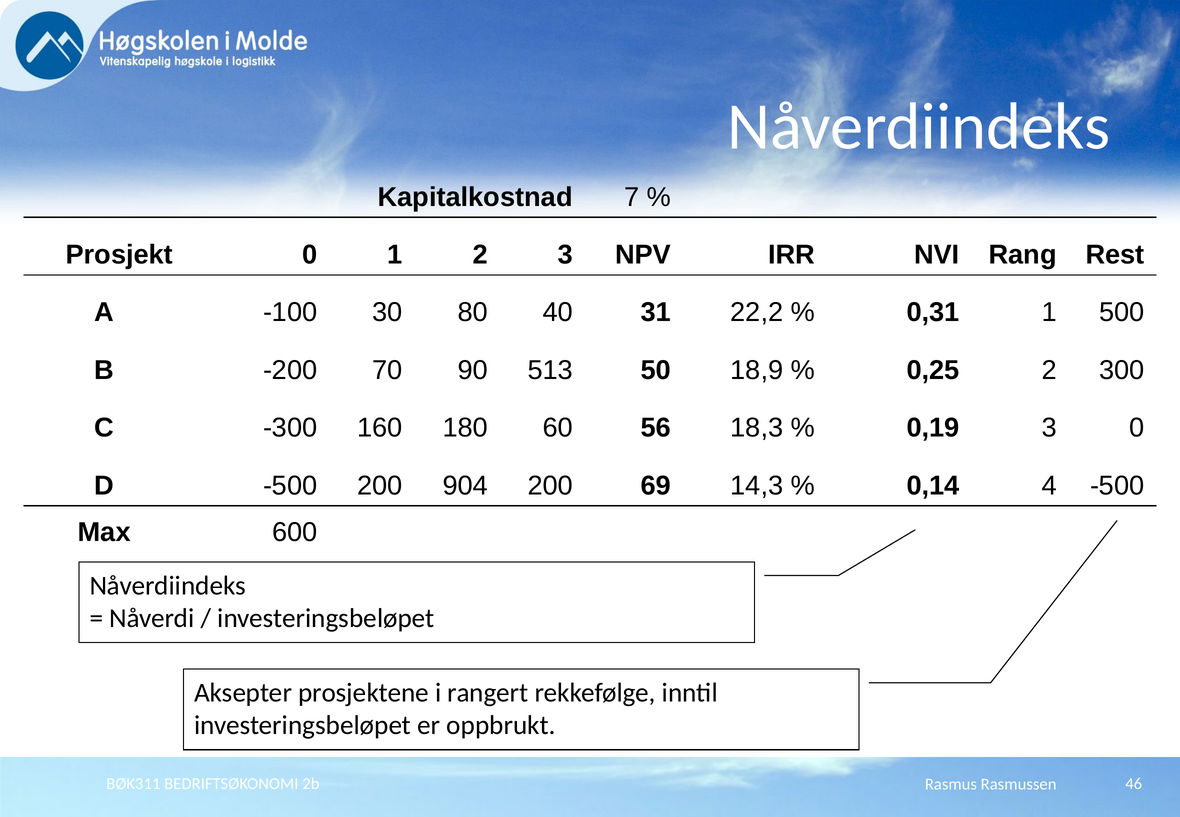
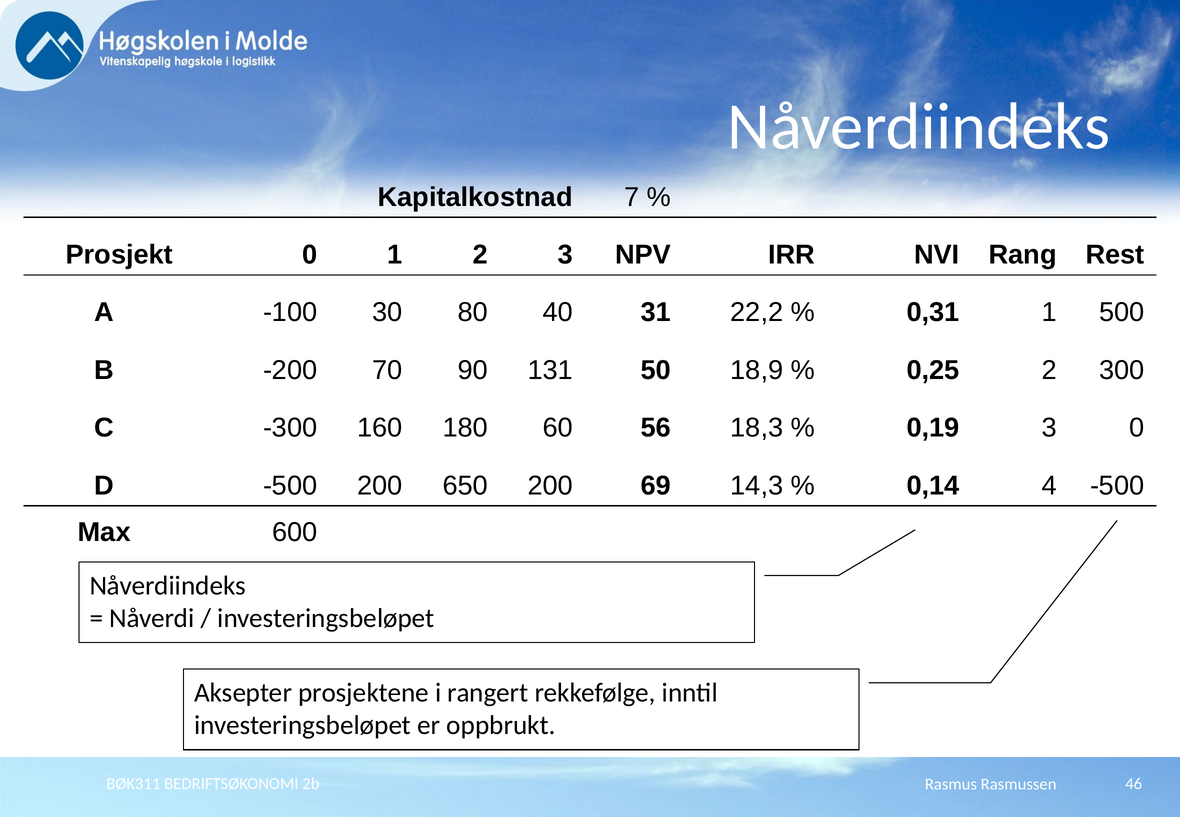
513: 513 -> 131 (550, 370)
904: 904 -> 650 (465, 485)
